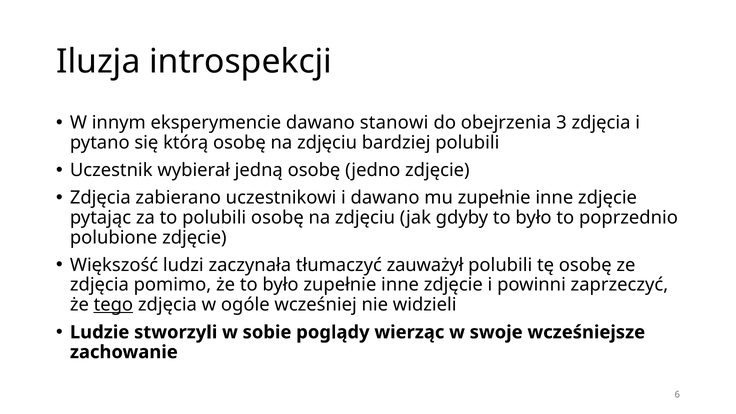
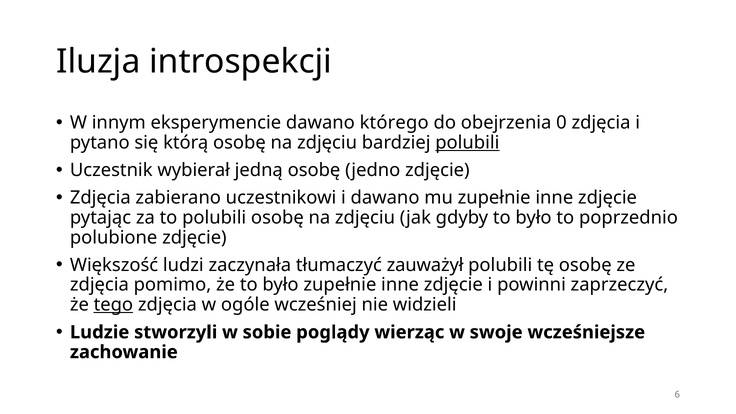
stanowi: stanowi -> którego (394, 123)
3: 3 -> 0 (561, 123)
polubili underline: none -> present (467, 143)
